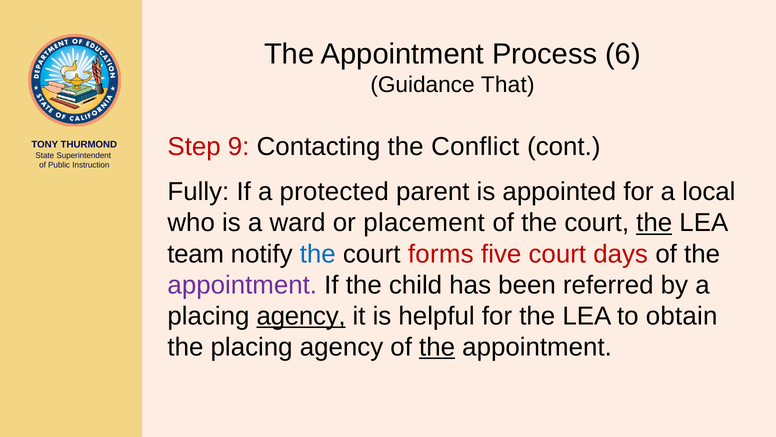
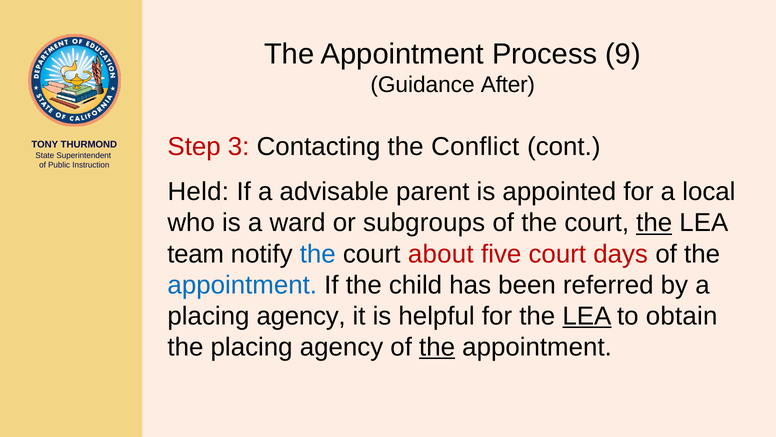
6: 6 -> 9 (623, 54)
That: That -> After (508, 85)
9: 9 -> 3 (239, 146)
Fully: Fully -> Held (198, 192)
protected: protected -> advisable (334, 192)
placement: placement -> subgroups (424, 223)
forms: forms -> about (441, 254)
appointment colour: purple -> blue (242, 285)
agency underline: present -> none (301, 316)
LEA underline: none -> present (587, 316)
